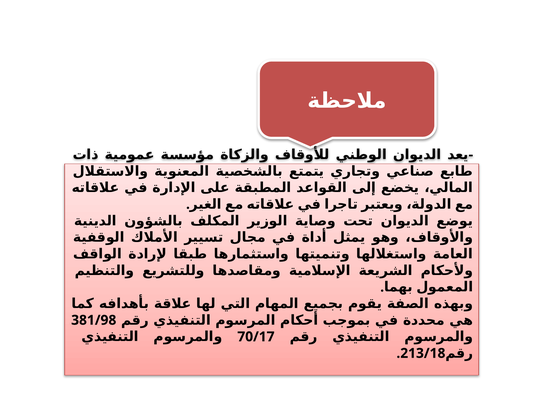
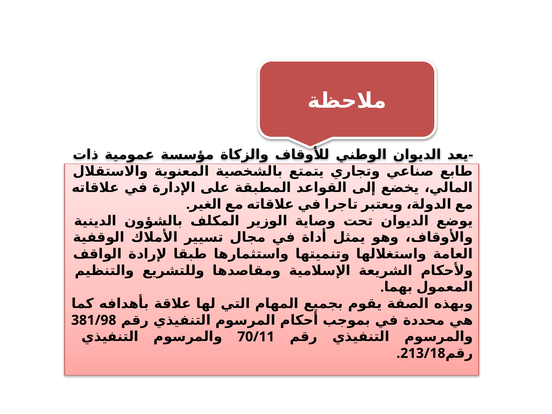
70/17: 70/17 -> 70/11 (256, 337)
